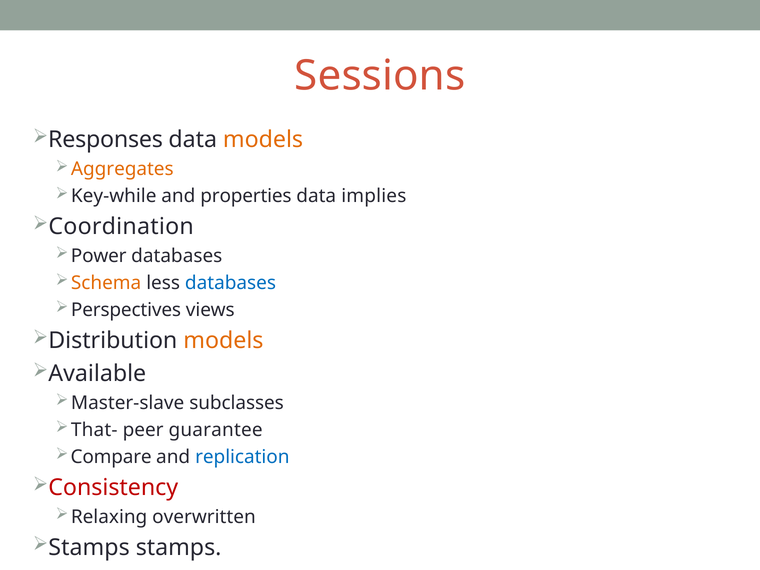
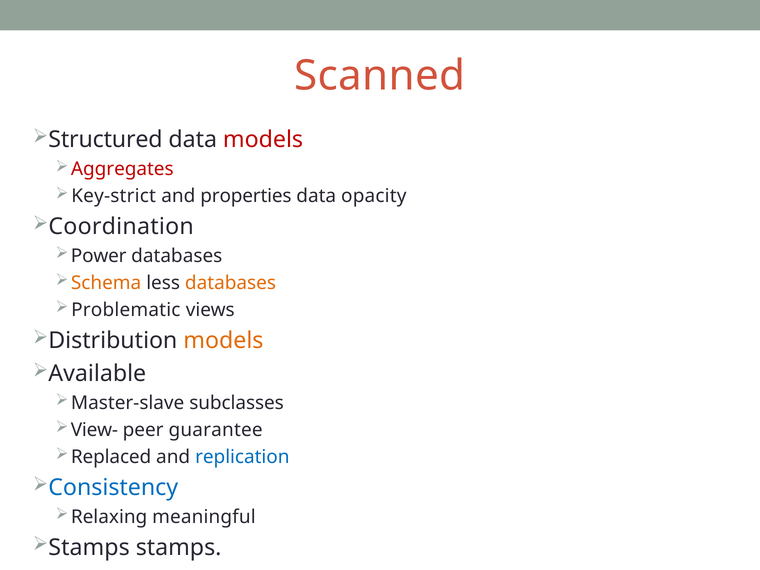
Sessions: Sessions -> Scanned (380, 76)
Responses: Responses -> Structured (105, 140)
models colour: orange -> red (263, 140)
Aggregates colour: orange -> red (122, 169)
Key-while: Key-while -> Key-strict (114, 196)
implies: implies -> opacity (374, 196)
databases colour: blue -> orange (231, 283)
Perspectives: Perspectives -> Problematic (126, 310)
That-: That- -> View- (94, 430)
Compare: Compare -> Replaced (111, 457)
Consistency colour: red -> blue (113, 488)
overwritten: overwritten -> meaningful (204, 517)
